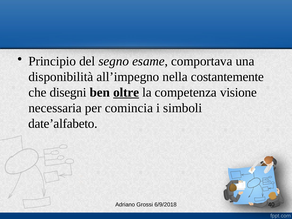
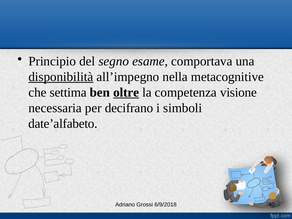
disponibilità underline: none -> present (61, 77)
costantemente: costantemente -> metacognitive (227, 77)
disegni: disegni -> settima (68, 92)
comincia: comincia -> decifrano (129, 108)
